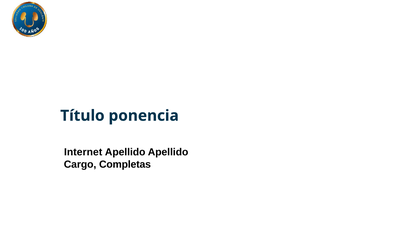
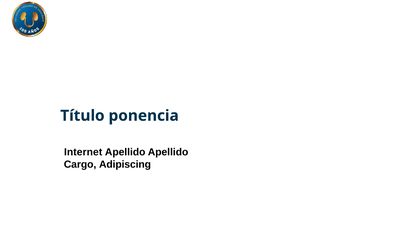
Completas: Completas -> Adipiscing (125, 164)
